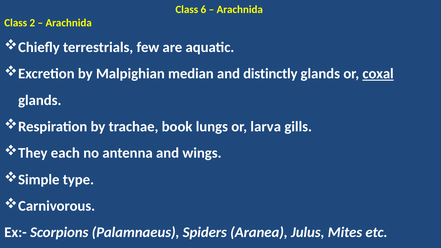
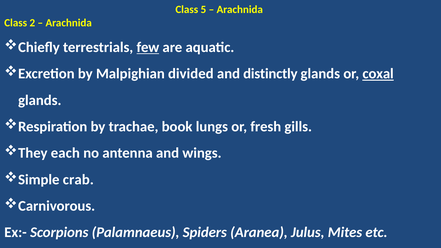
6: 6 -> 5 (203, 10)
few underline: none -> present (148, 47)
median: median -> divided (191, 74)
larva: larva -> fresh (266, 127)
type: type -> crab (78, 180)
